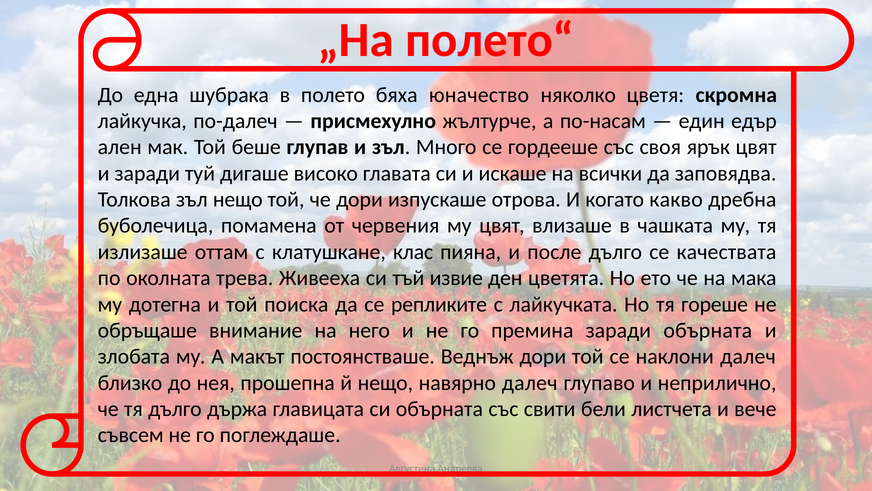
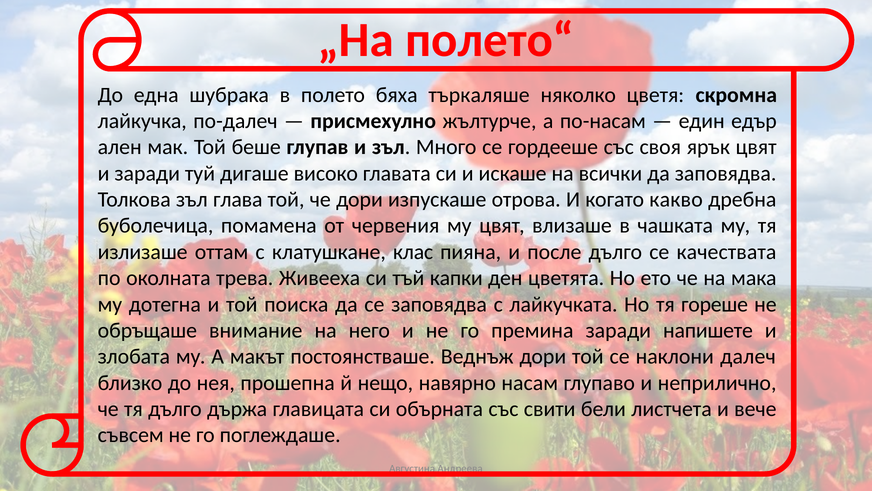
юначество: юначество -> търкаляше (479, 95)
зъл нещо: нещо -> глава (238, 199)
извие: извие -> капки (456, 278)
се репликите: репликите -> заповядва (439, 304)
заради обърната: обърната -> напишете (708, 330)
навярно далеч: далеч -> насам (530, 382)
